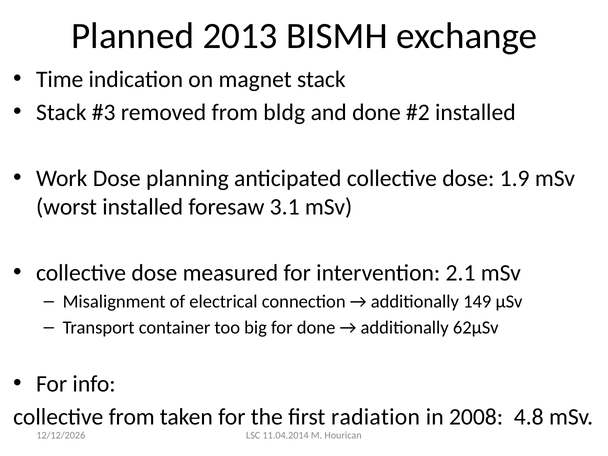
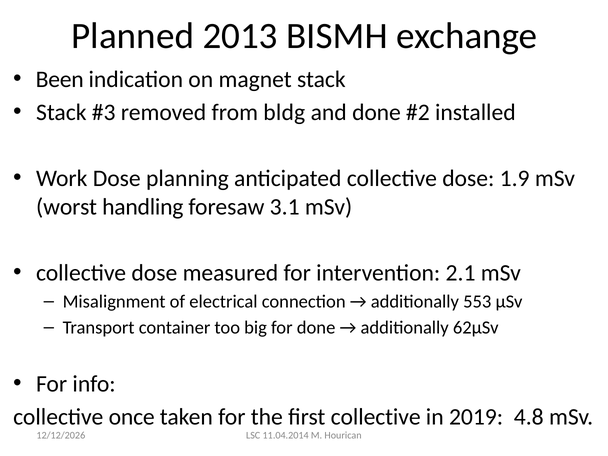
Time: Time -> Been (60, 79)
worst installed: installed -> handling (143, 207)
149: 149 -> 553 (477, 302)
collective from: from -> once (132, 417)
first radiation: radiation -> collective (376, 417)
2008: 2008 -> 2019 (476, 417)
